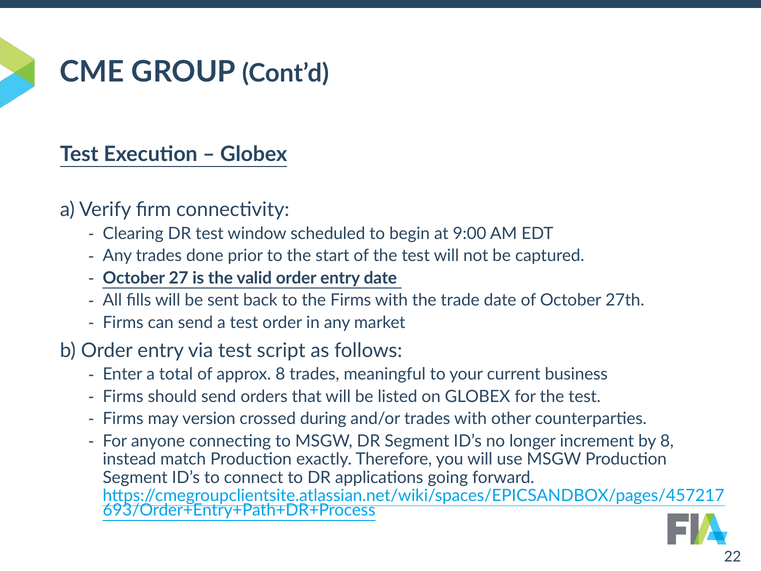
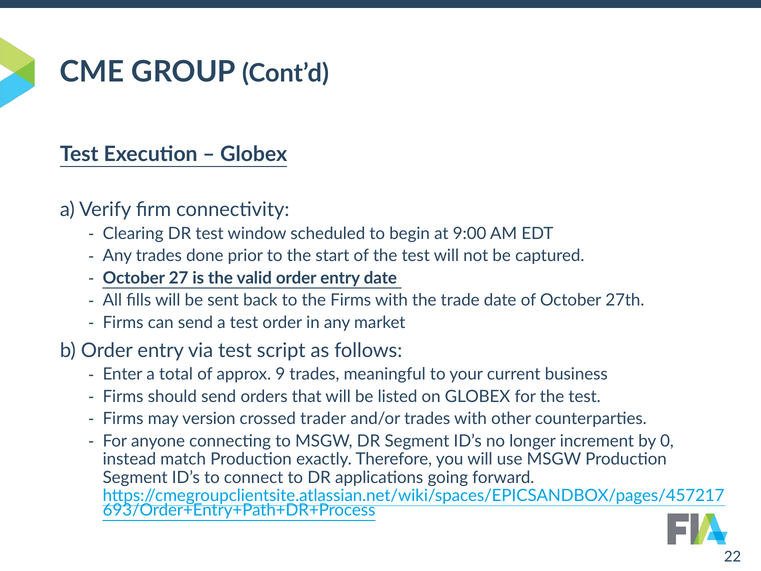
approx 8: 8 -> 9 (280, 374)
during: during -> trader (323, 419)
by 8: 8 -> 0 (667, 441)
